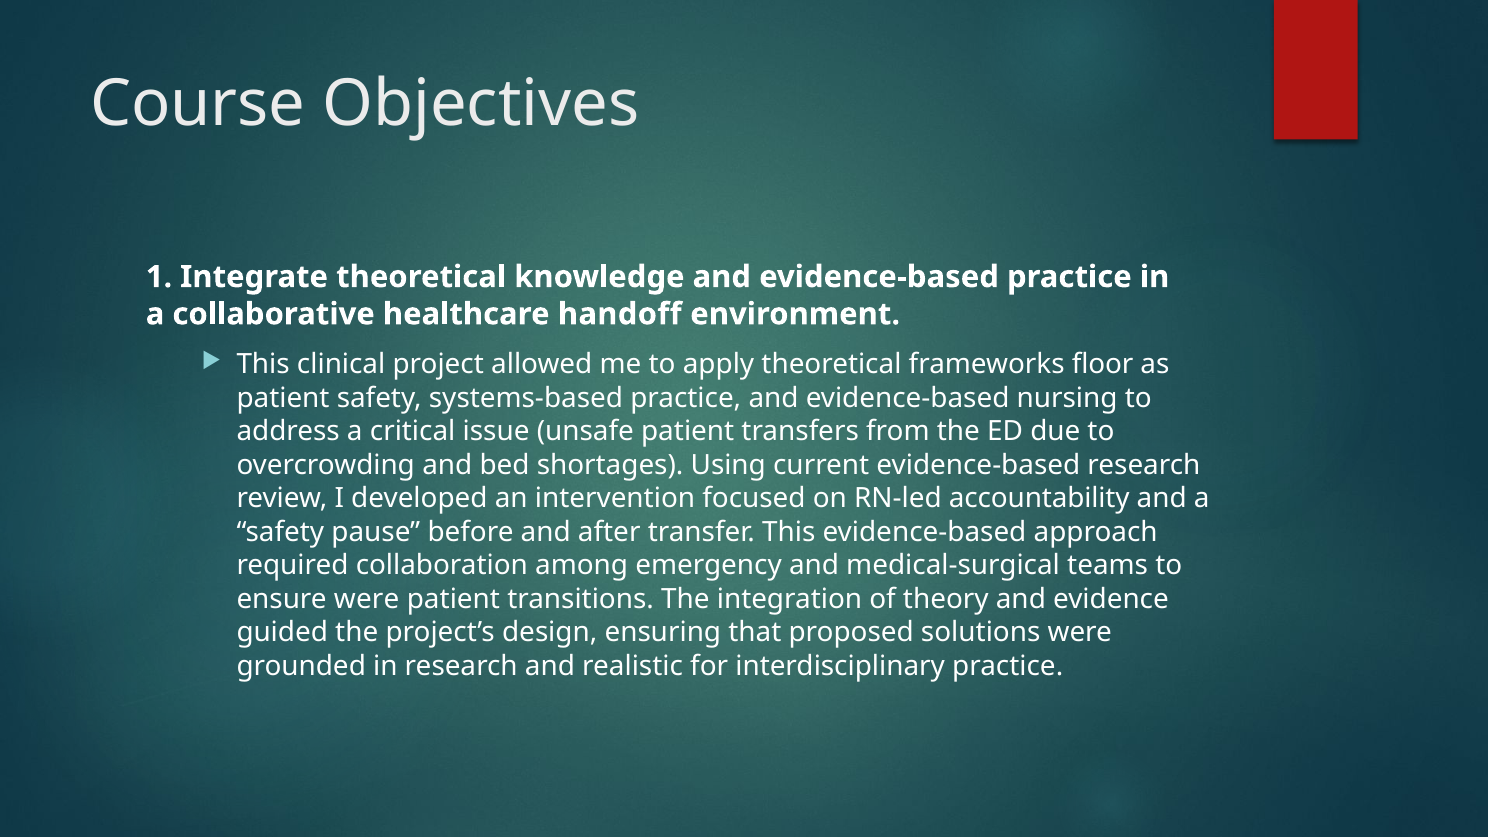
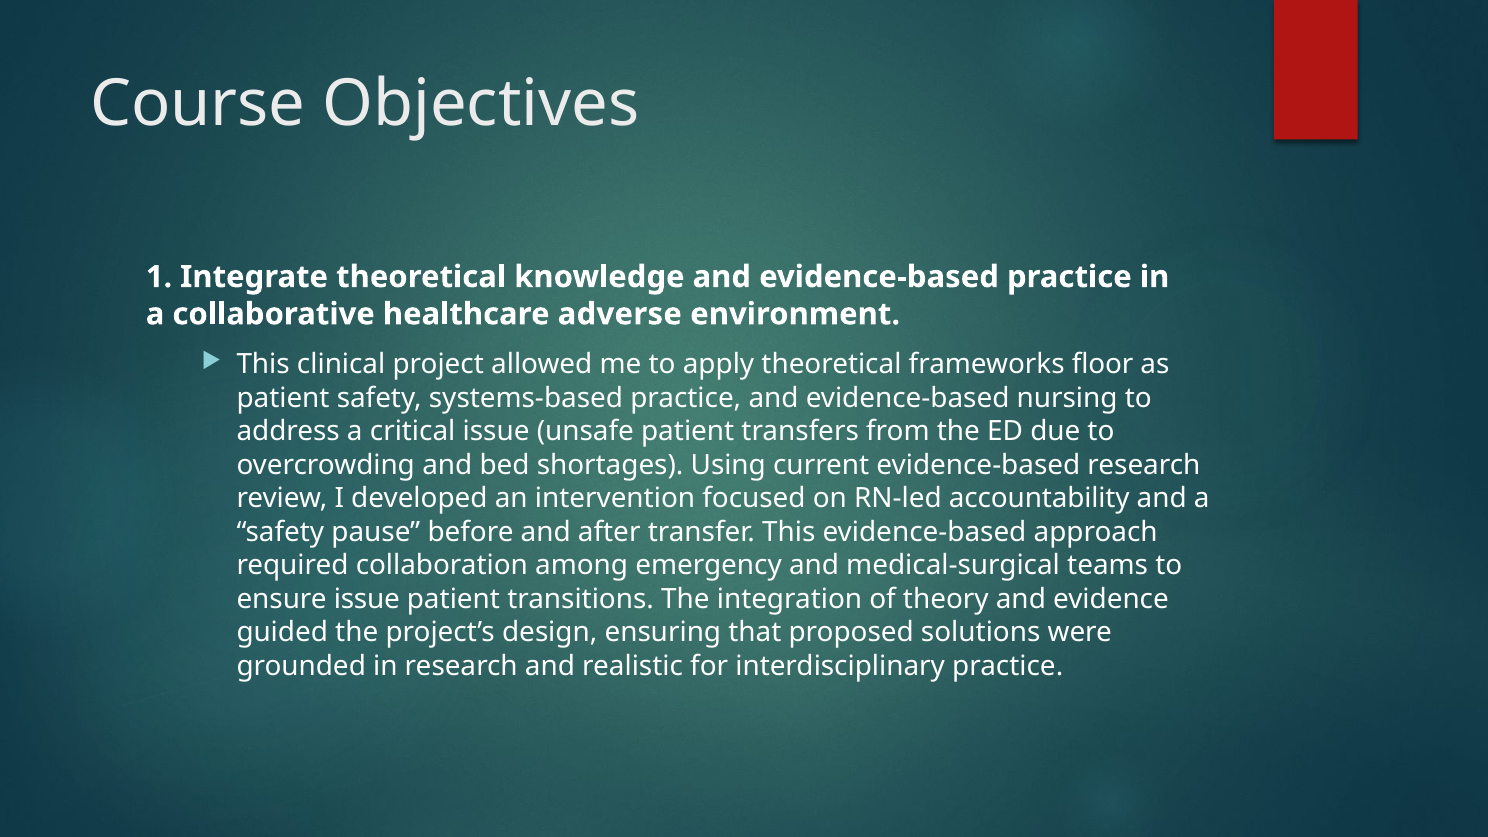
handoff: handoff -> adverse (620, 314)
ensure were: were -> issue (367, 599)
